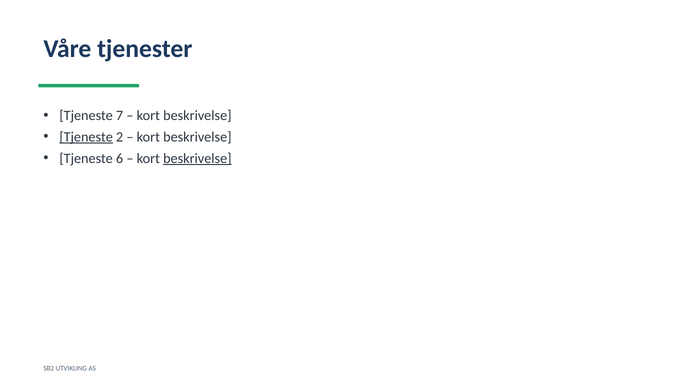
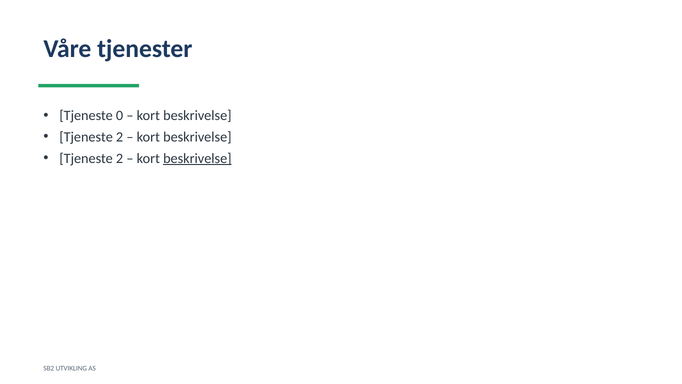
7: 7 -> 0 (120, 116)
Tjeneste underline: present -> none (86, 137)
6: 6 -> 2 (120, 158)
